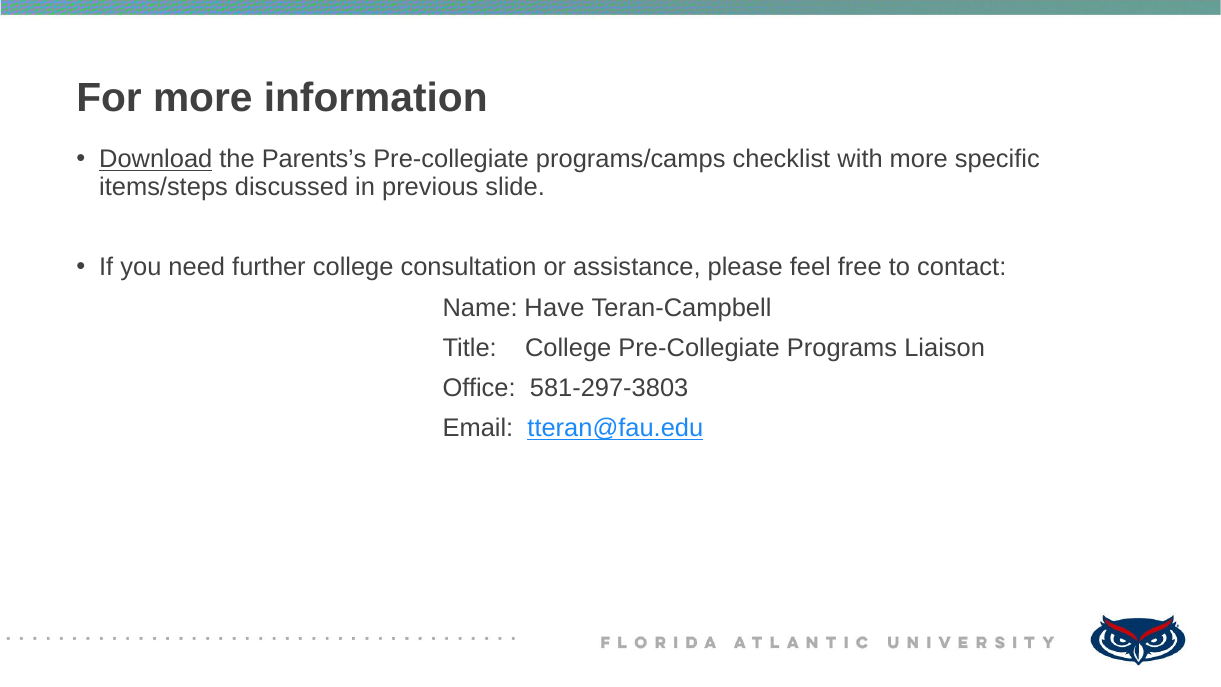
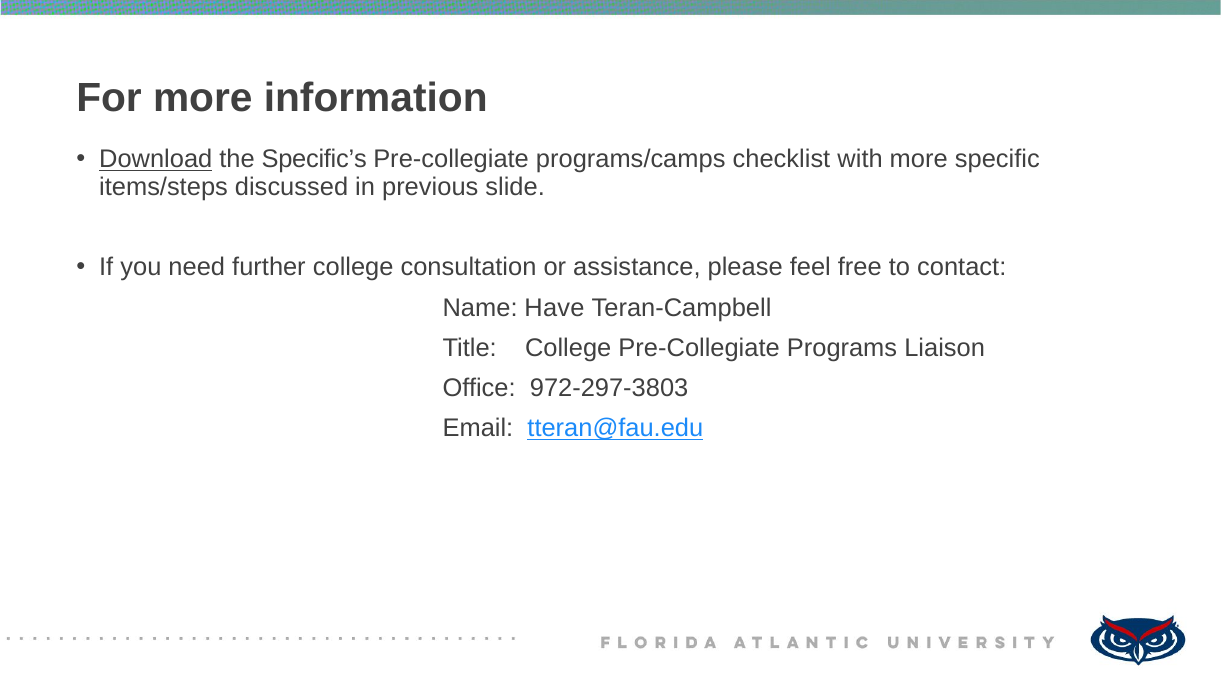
Parents’s: Parents’s -> Specific’s (314, 159)
581-297-3803: 581-297-3803 -> 972-297-3803 (609, 388)
